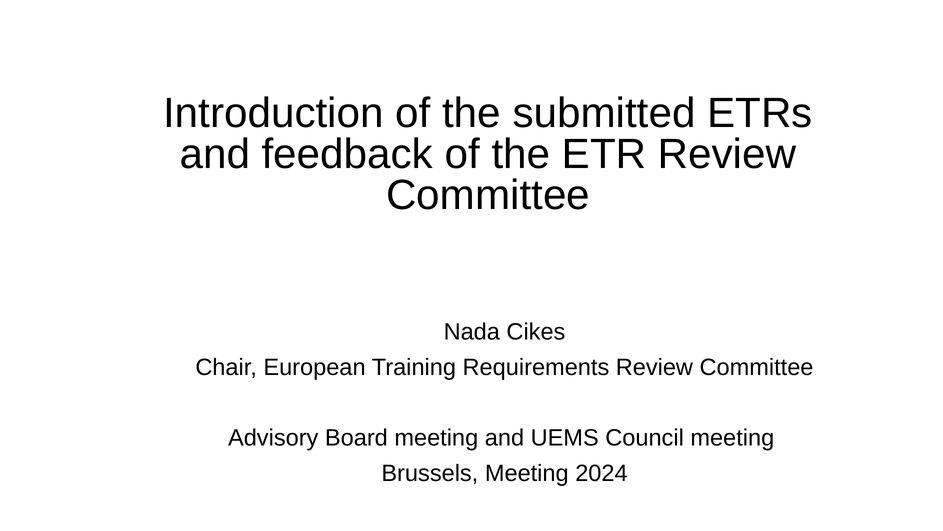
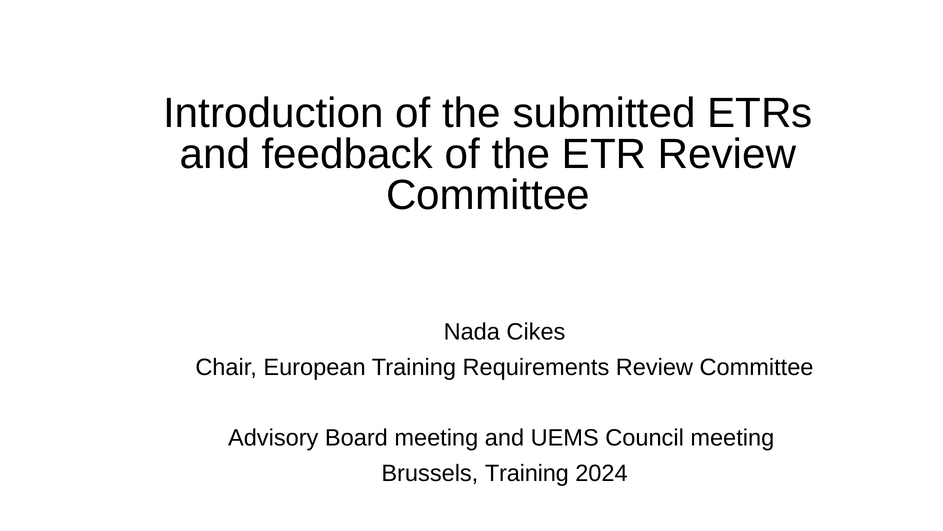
Brussels Meeting: Meeting -> Training (527, 473)
